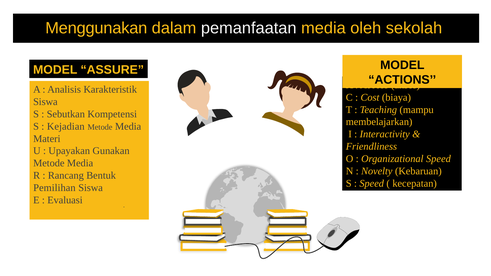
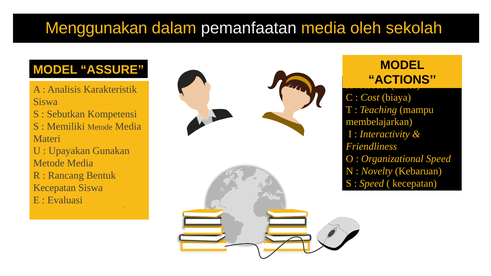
Kejadian: Kejadian -> Memiliki (66, 126)
Pemilihan: Pemilihan -> Kecepatan (55, 188)
